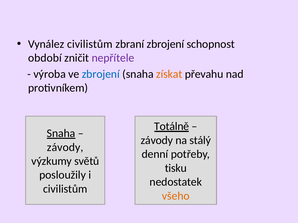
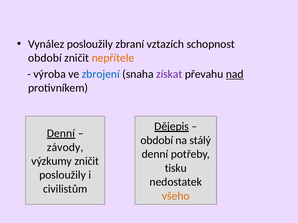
Vynález civilistům: civilistům -> posloužily (90, 44)
zbraní zbrojení: zbrojení -> vztazích (165, 44)
nepřítele colour: purple -> orange (113, 58)
získat colour: orange -> purple (169, 74)
nad underline: none -> present (235, 74)
Totálně: Totálně -> Dějepis (172, 127)
Snaha: Snaha -> Denní (61, 134)
závody: závody -> období (157, 141)
výzkumy světů: světů -> zničit (87, 161)
